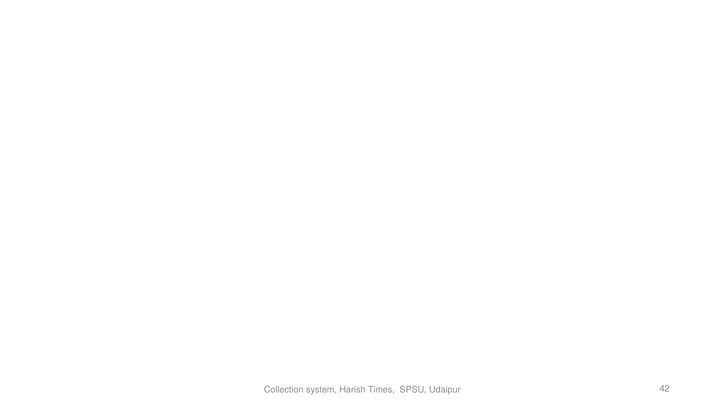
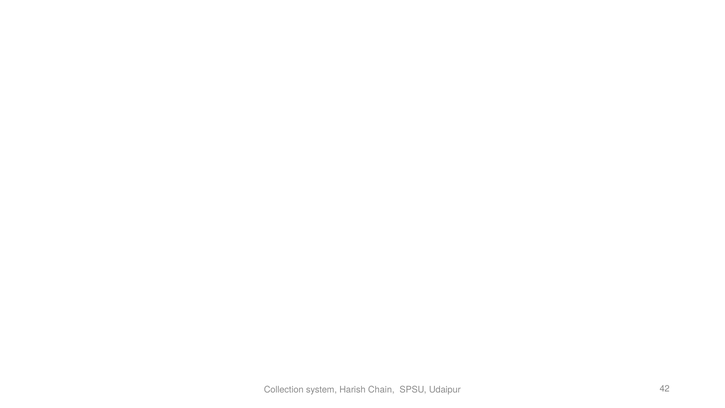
Times: Times -> Chain (381, 389)
